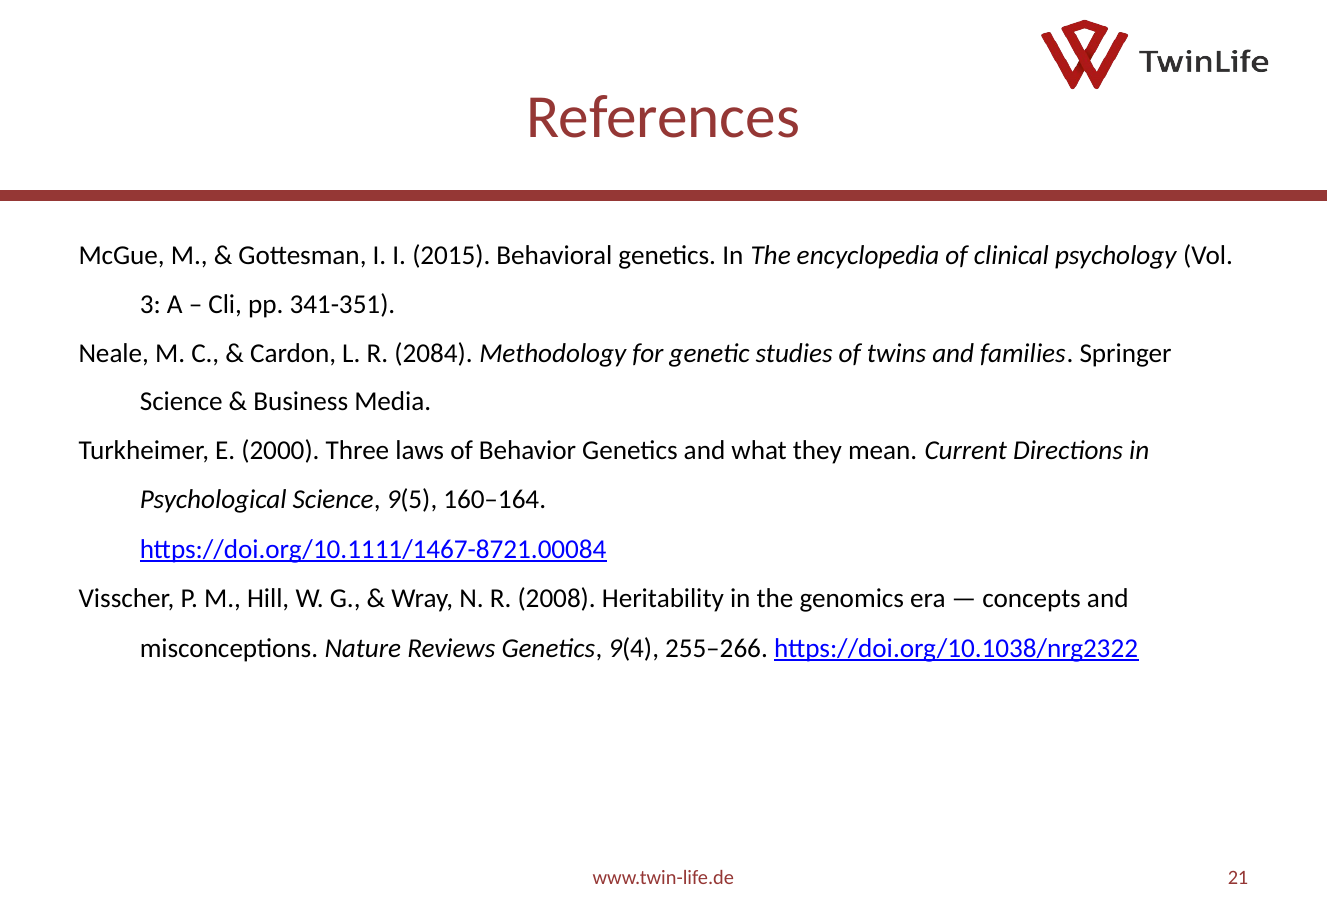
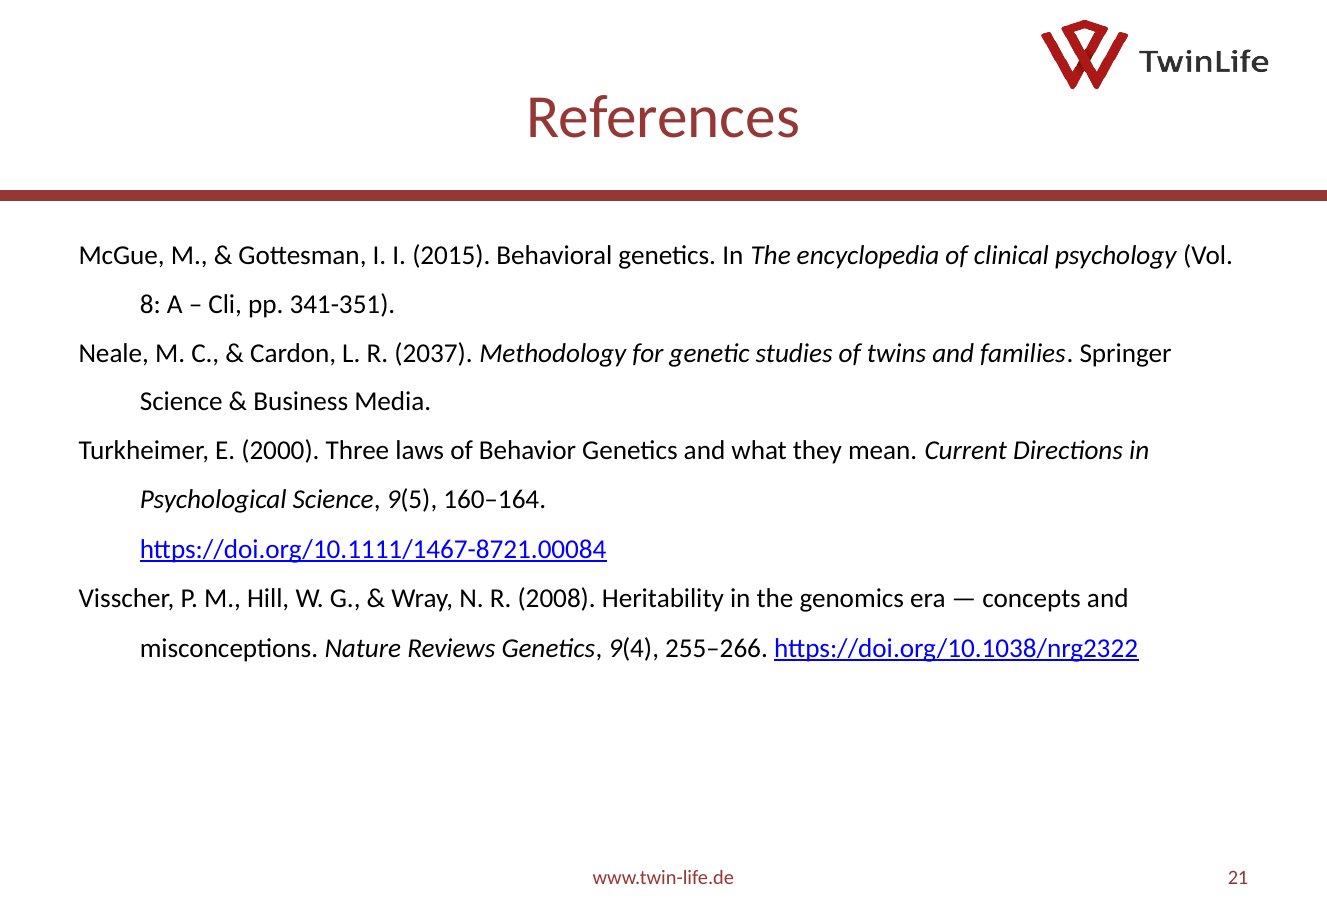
3: 3 -> 8 (150, 304)
2084: 2084 -> 2037 (433, 353)
